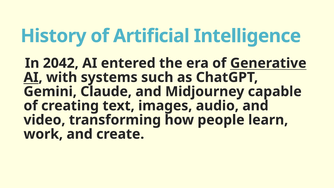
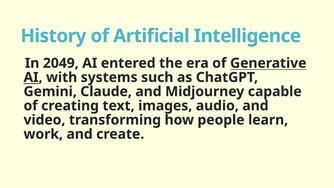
2042: 2042 -> 2049 (61, 63)
